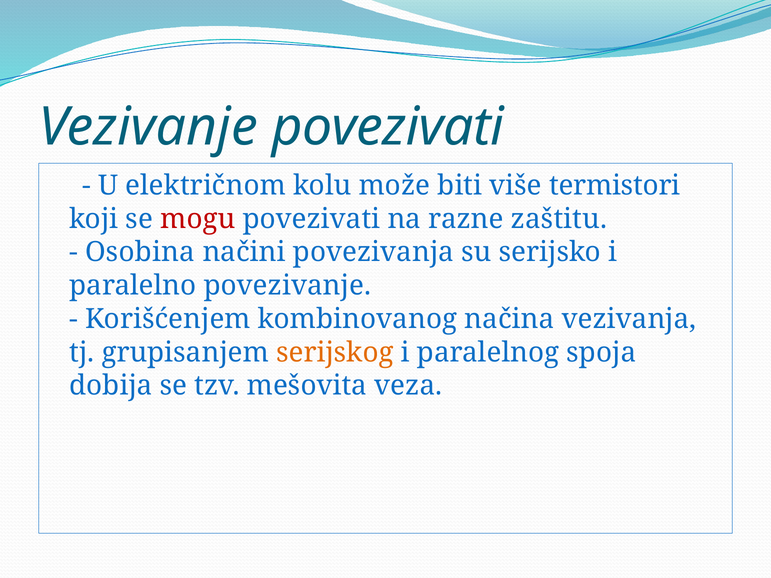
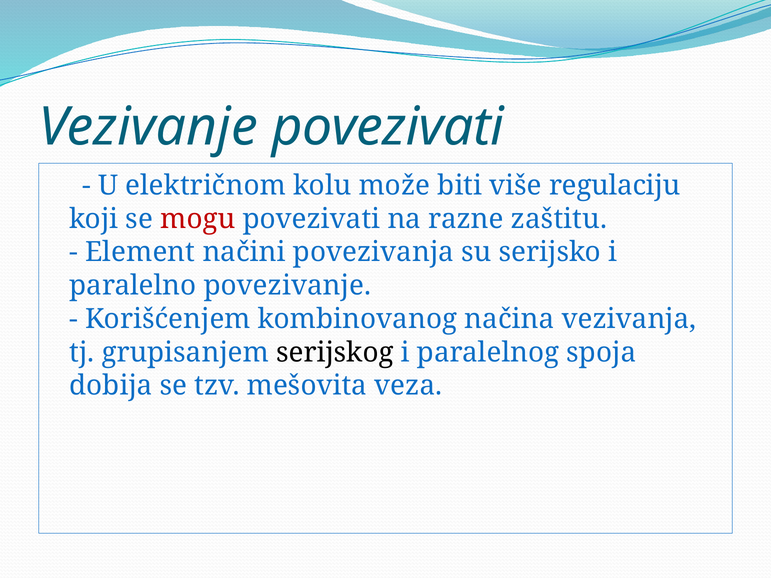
termistori: termistori -> regulaciju (615, 186)
Osobina: Osobina -> Element (140, 252)
serijskog colour: orange -> black (335, 353)
